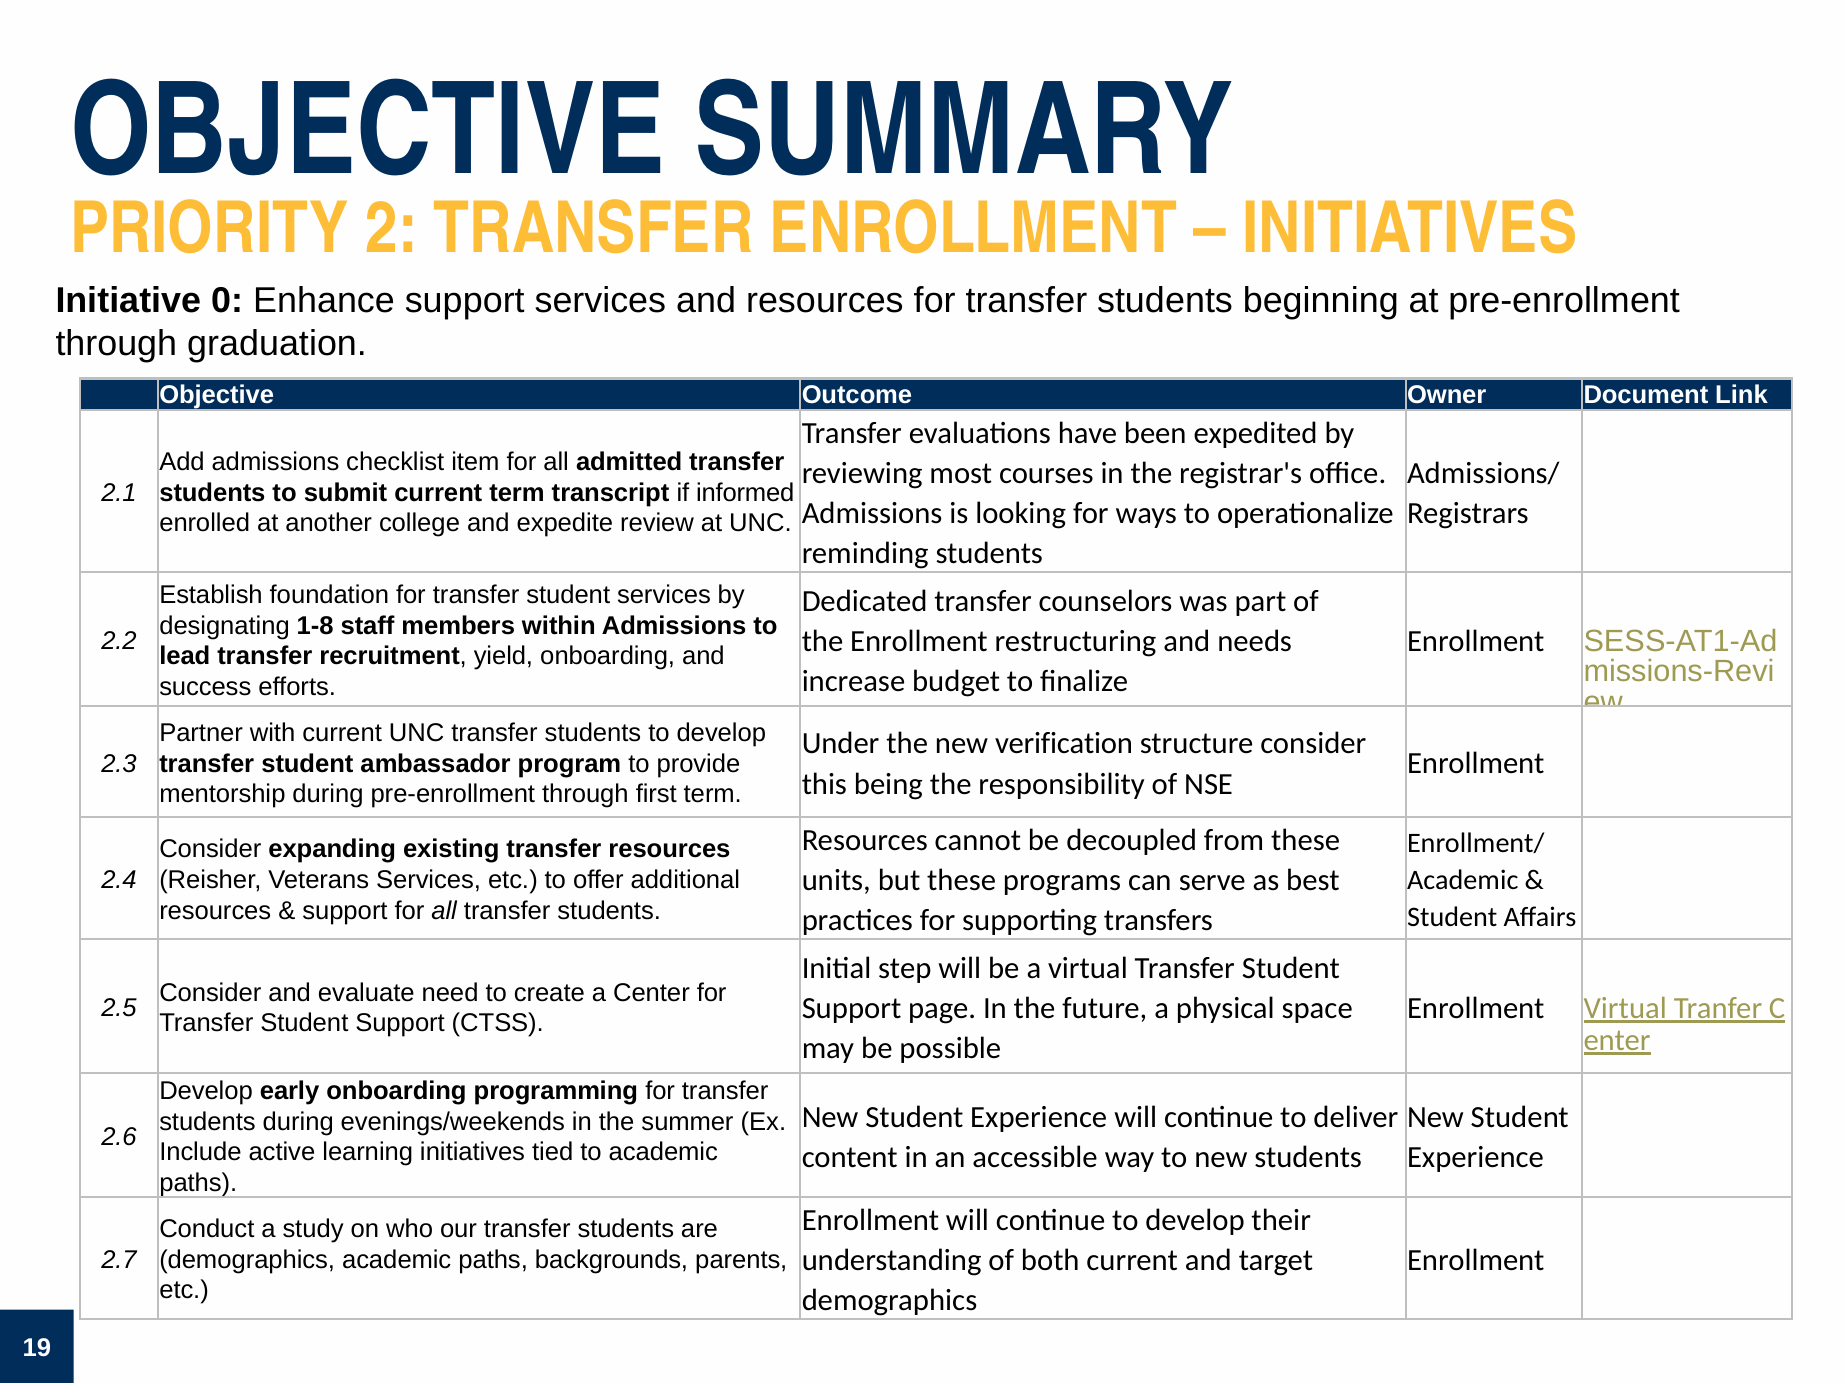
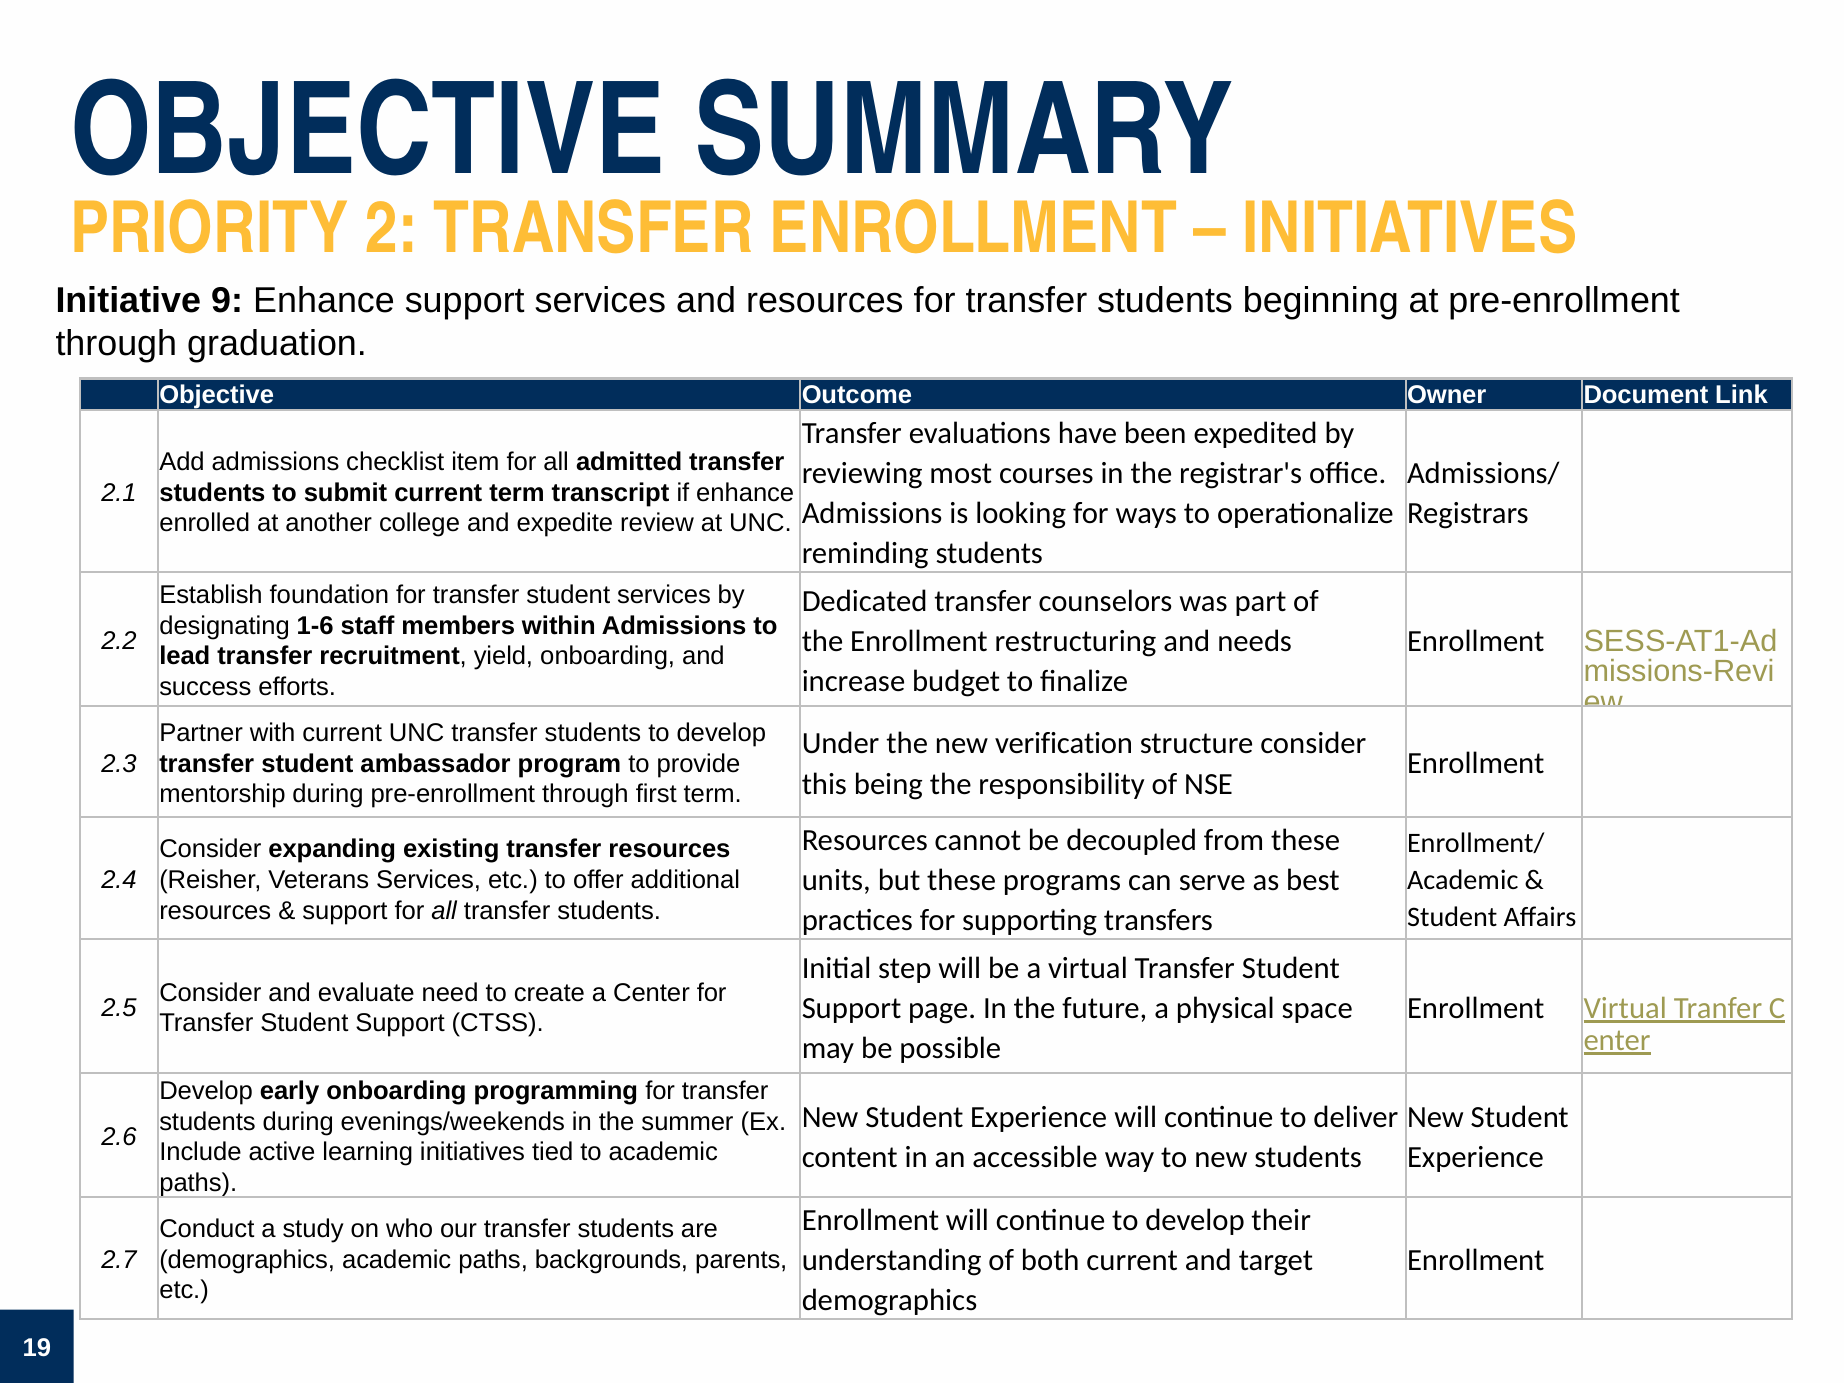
0: 0 -> 9 (227, 301)
if informed: informed -> enhance (745, 493)
1-8: 1-8 -> 1-6 (315, 626)
